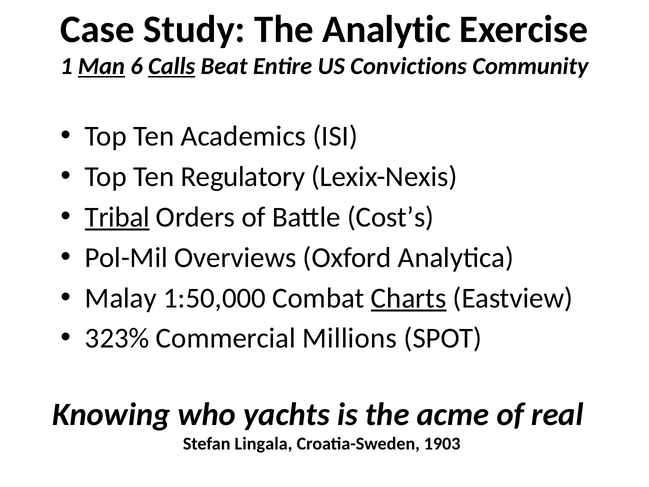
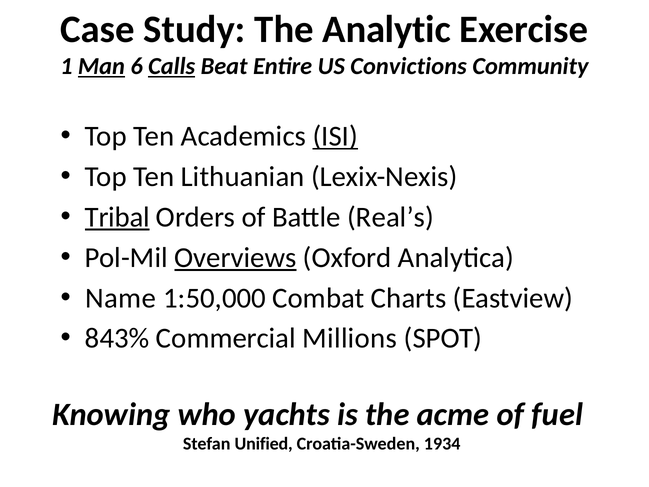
ISI underline: none -> present (335, 136)
Regulatory: Regulatory -> Lithuanian (243, 177)
Cost’s: Cost’s -> Real’s (391, 217)
Overviews underline: none -> present (235, 257)
Malay: Malay -> Name (121, 298)
Charts underline: present -> none (409, 298)
323%: 323% -> 843% (117, 338)
real: real -> fuel (557, 414)
Lingala: Lingala -> Unified (264, 444)
1903: 1903 -> 1934 (442, 444)
